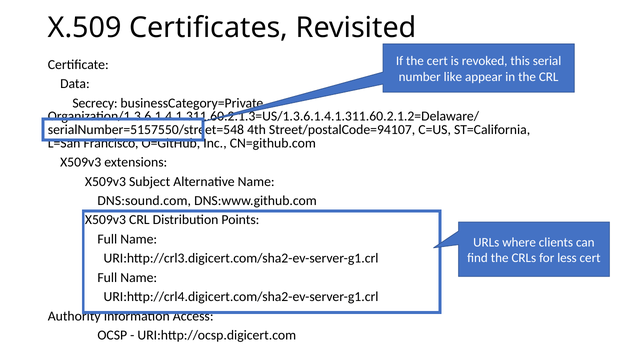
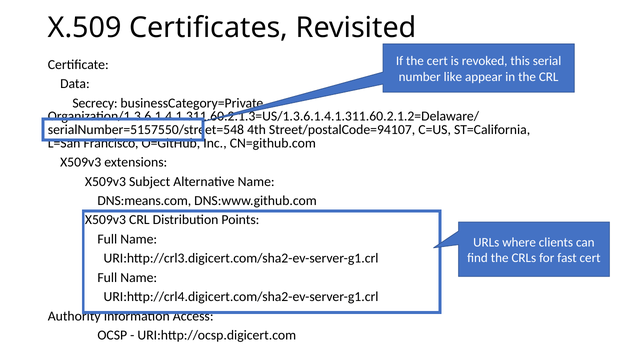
DNS:sound.com: DNS:sound.com -> DNS:means.com (144, 201)
less: less -> fast (567, 258)
